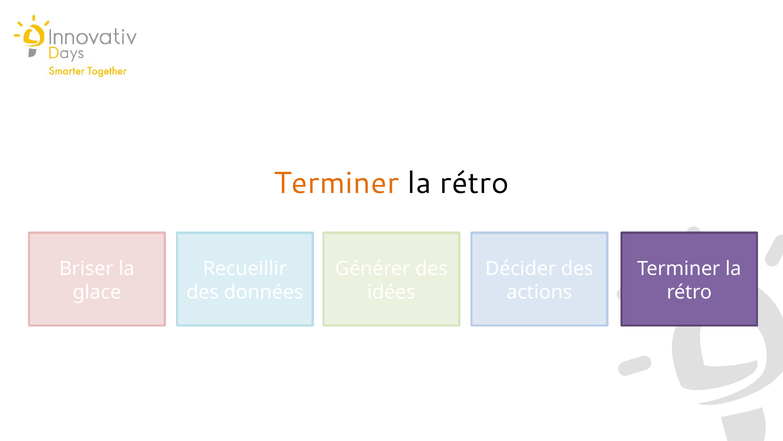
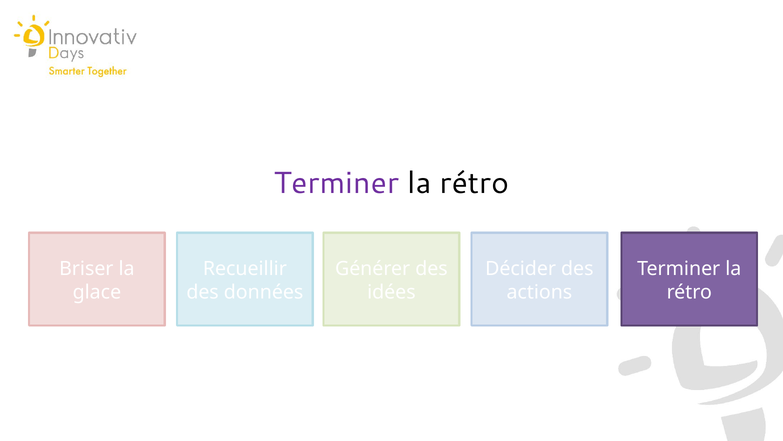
Terminer colour: orange -> purple (336, 183)
